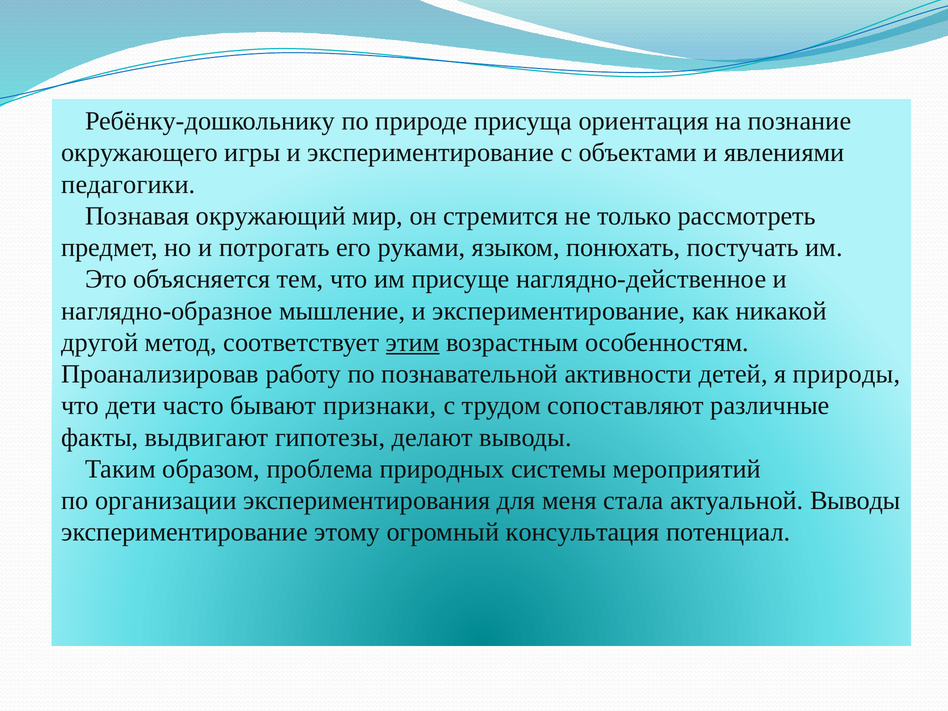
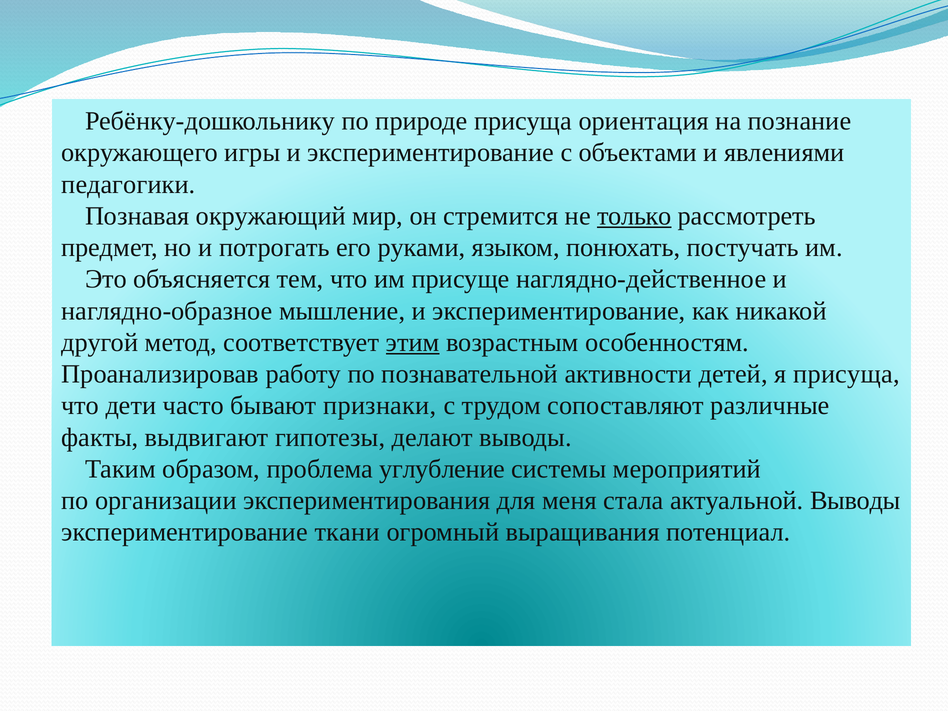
только underline: none -> present (634, 216)
я природы: природы -> присуща (847, 374)
природных: природных -> углубление (442, 469)
этому: этому -> ткани (347, 532)
консультация: консультация -> выращивания (583, 532)
